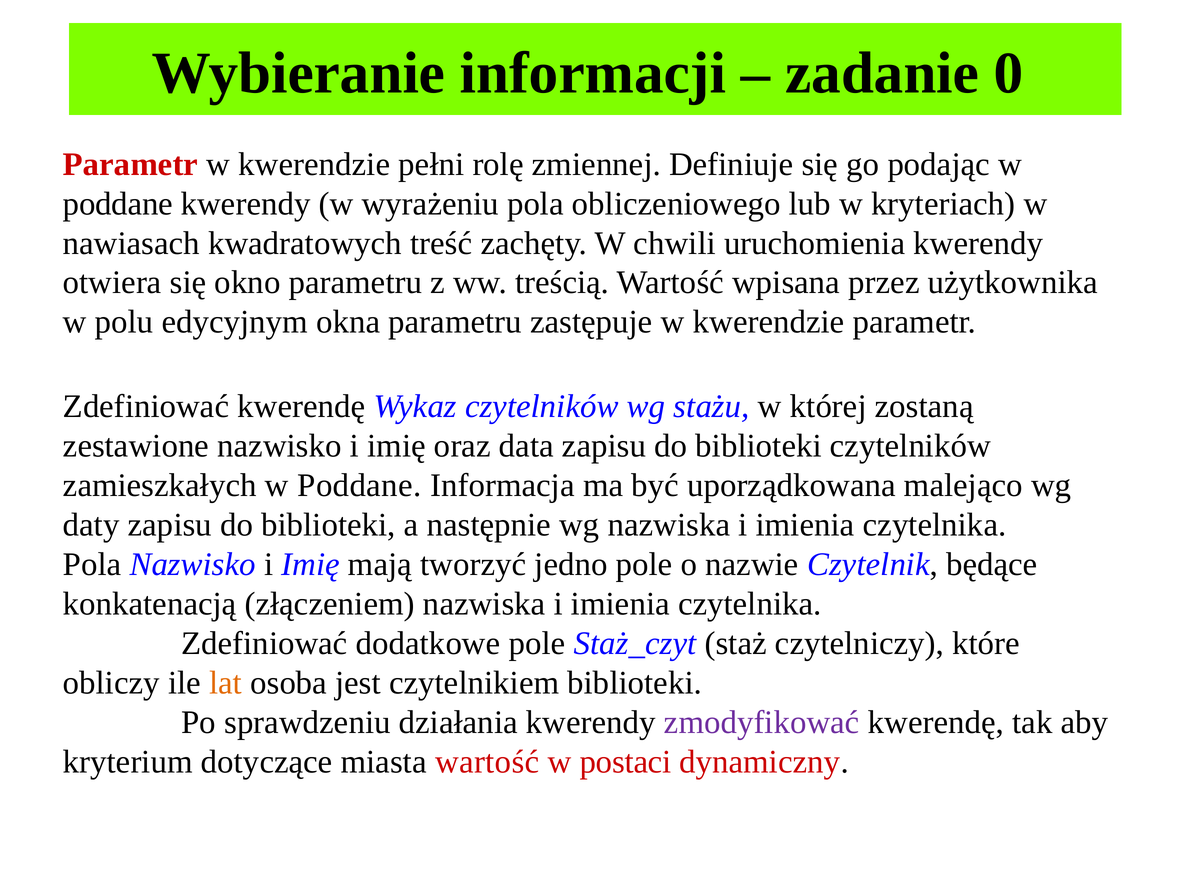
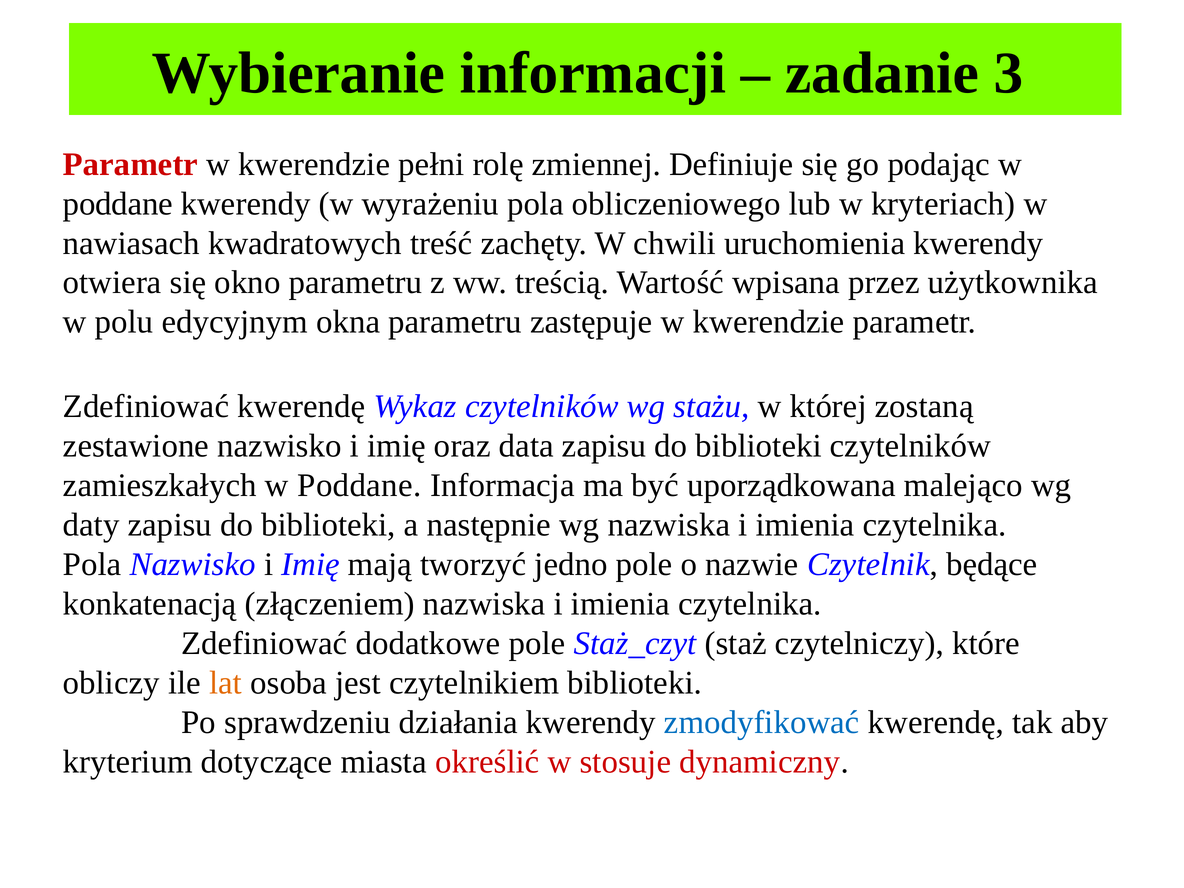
0: 0 -> 3 (1009, 73)
zmodyfikować colour: purple -> blue (762, 722)
miasta wartość: wartość -> określić (487, 762)
postaci: postaci -> stosuje (625, 762)
